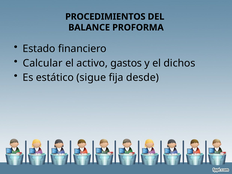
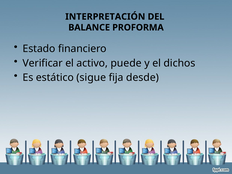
PROCEDIMIENTOS: PROCEDIMIENTOS -> INTERPRETACIÓN (105, 17)
Calcular: Calcular -> Verificar (43, 63)
gastos: gastos -> puede (126, 63)
